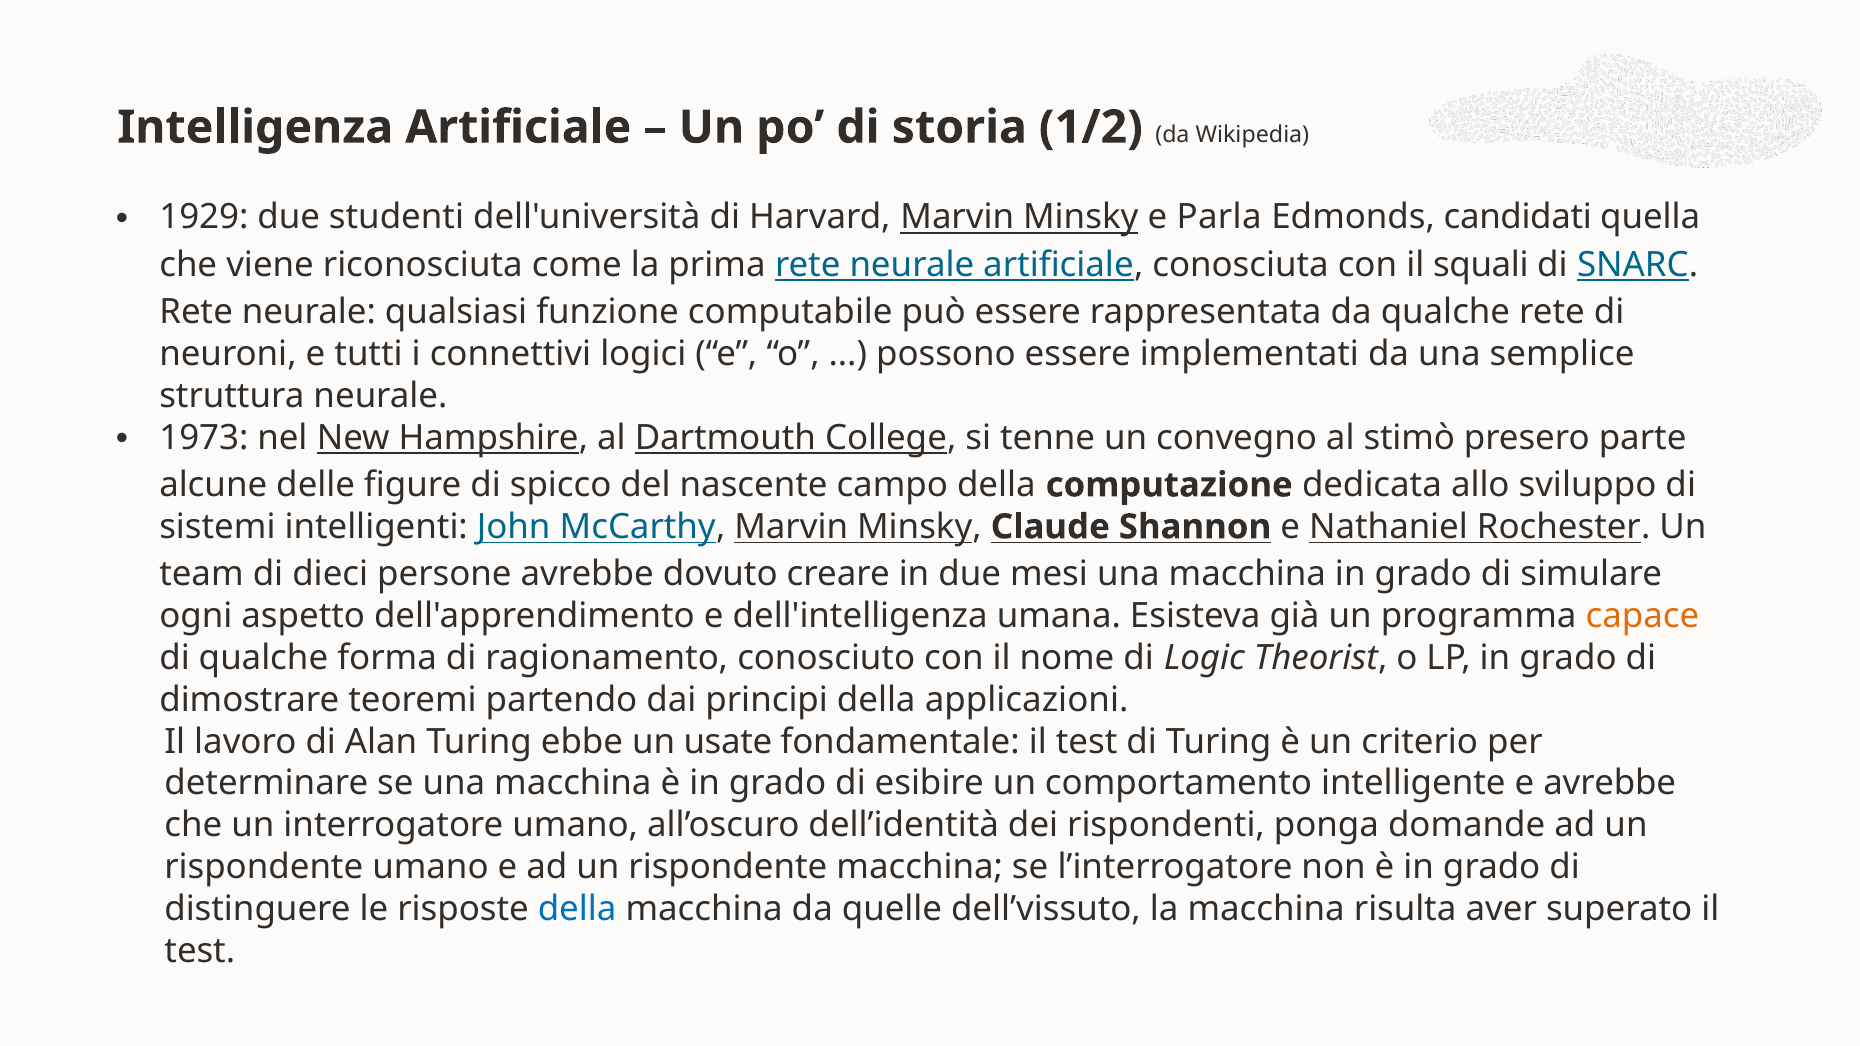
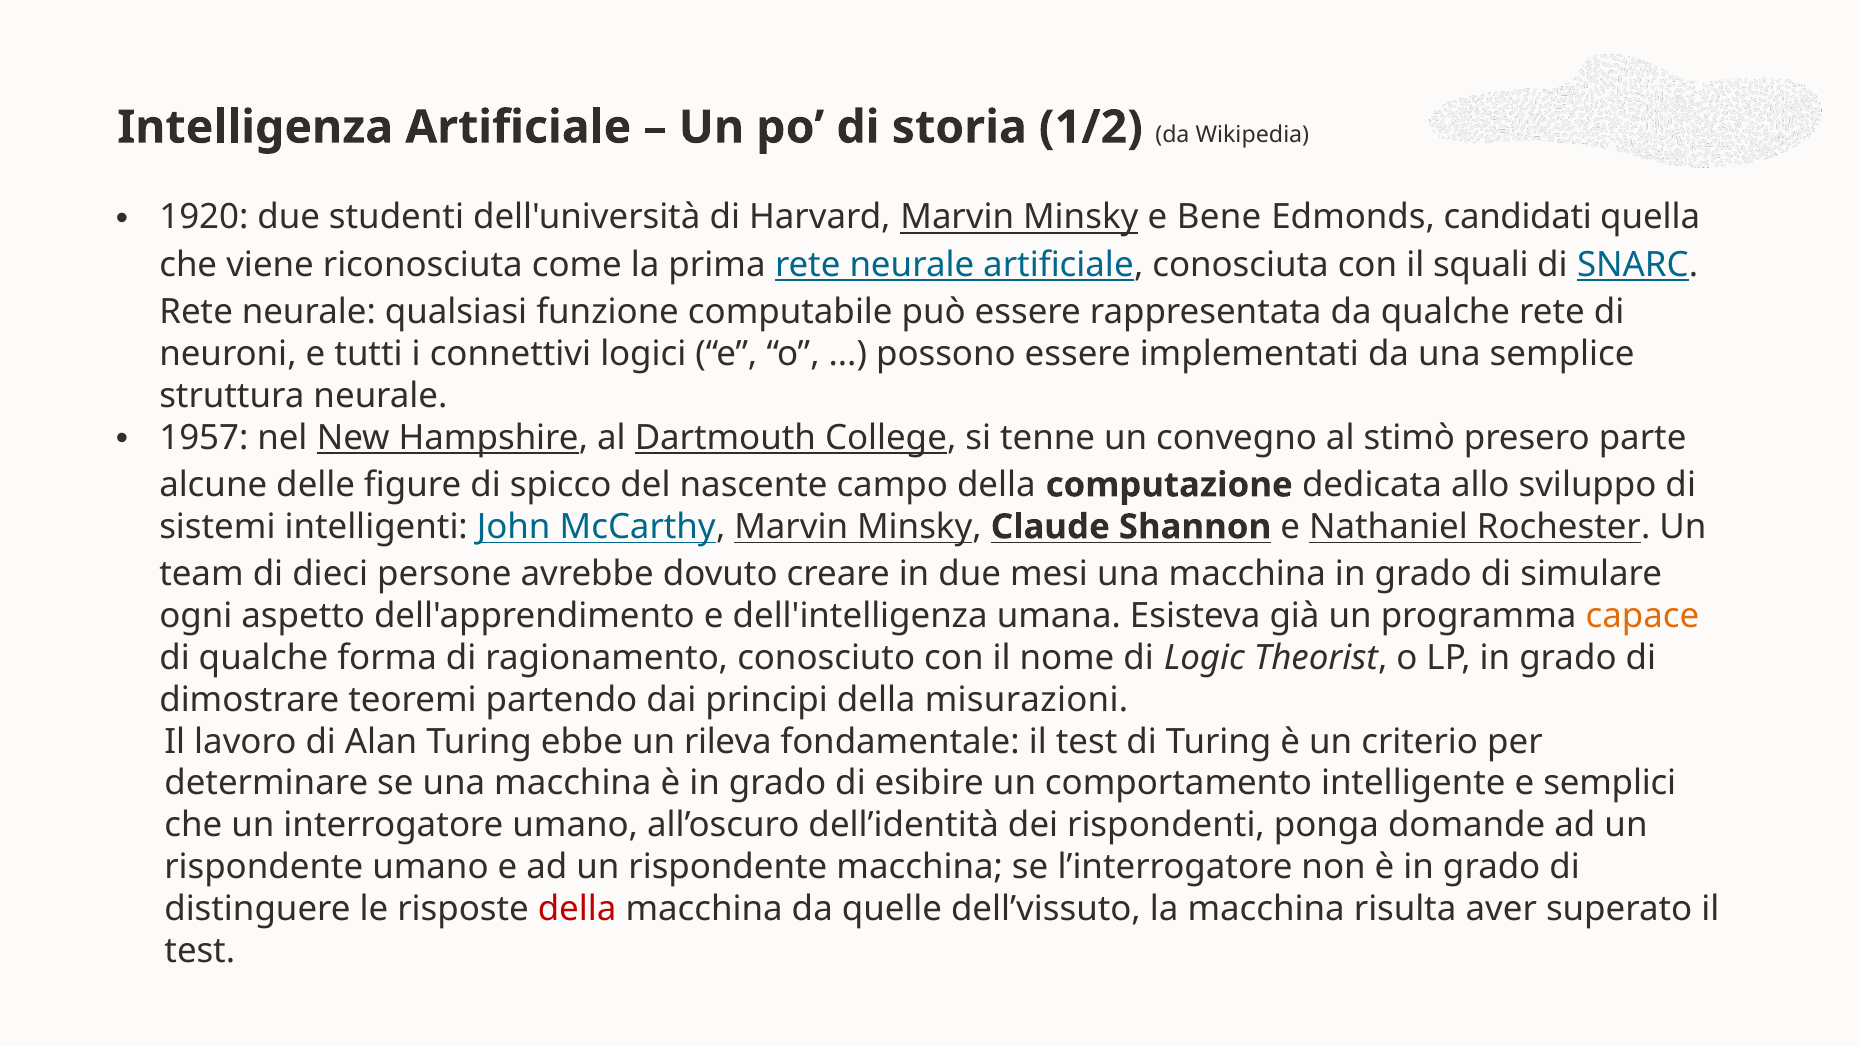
1929: 1929 -> 1920 (204, 217)
Parla: Parla -> Bene (1219, 217)
1973: 1973 -> 1957 (204, 438)
applicazioni: applicazioni -> misurazioni (1026, 700)
usate: usate -> rileva (728, 742)
e avrebbe: avrebbe -> semplici (1610, 784)
della colour: blue -> red (577, 909)
